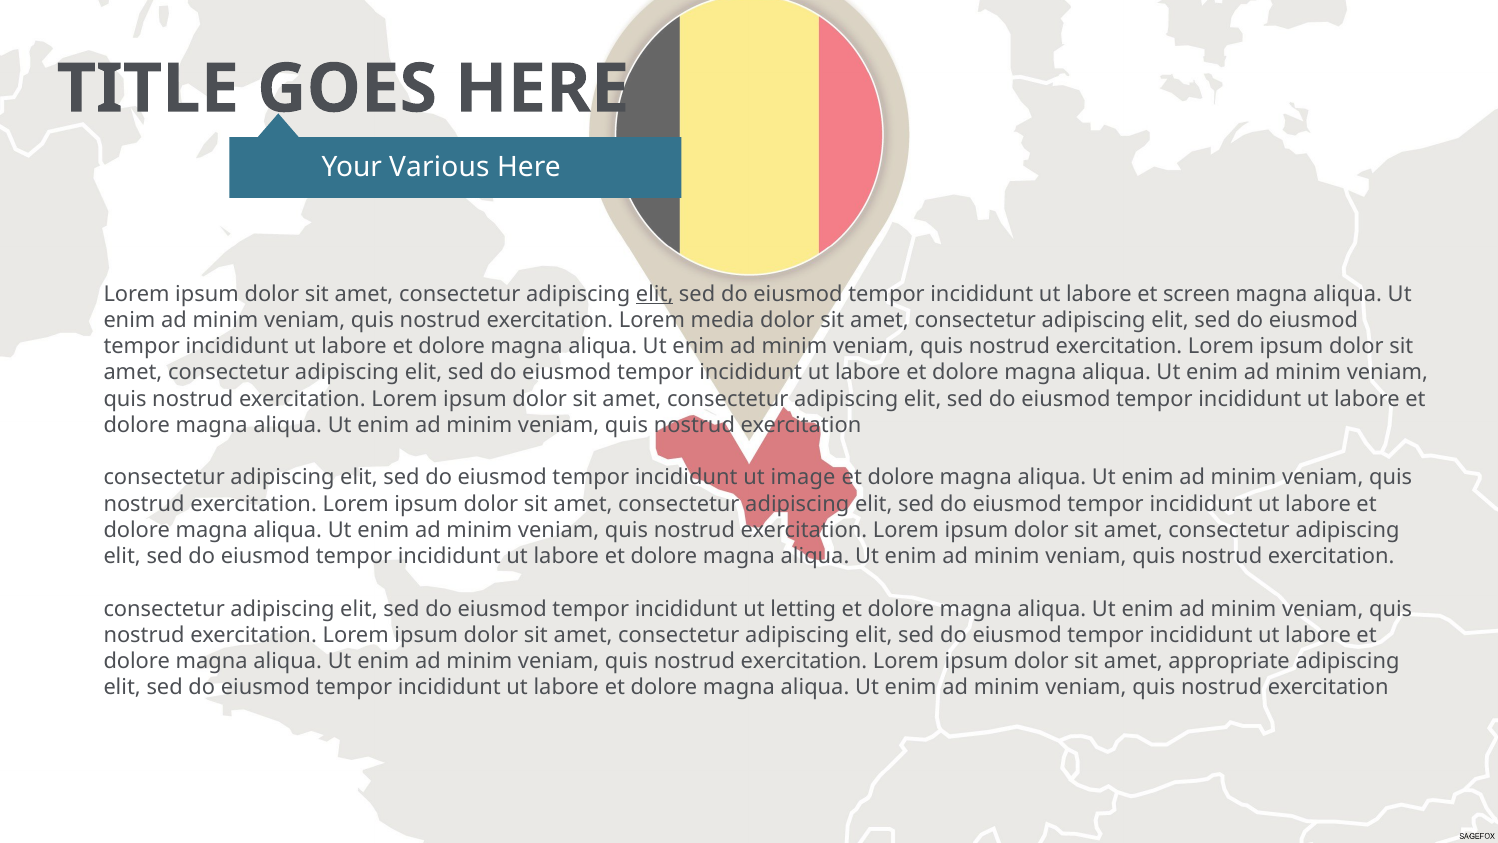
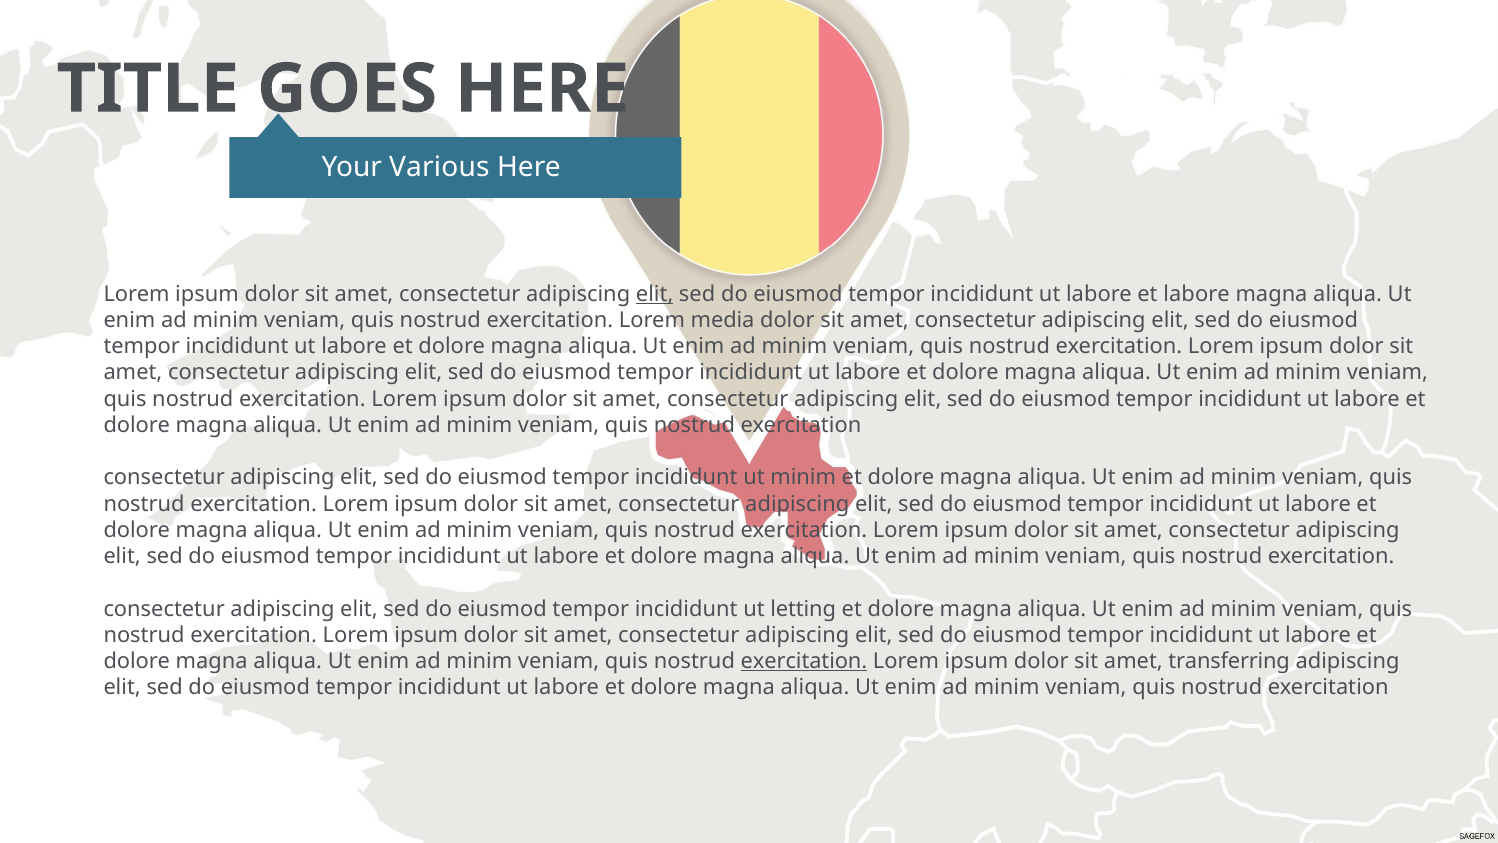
et screen: screen -> labore (1197, 294)
ut image: image -> minim (803, 477)
exercitation underline: none -> present (804, 661)
appropriate: appropriate -> transferring (1229, 661)
